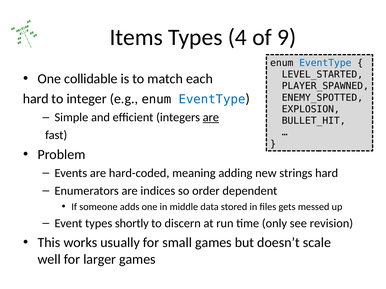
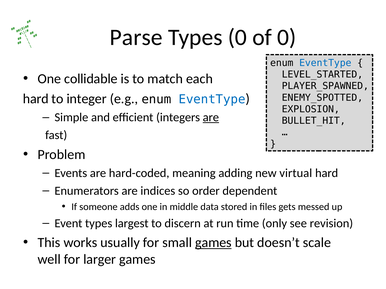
Items: Items -> Parse (136, 37)
Types 4: 4 -> 0 (237, 37)
of 9: 9 -> 0 (287, 37)
strings: strings -> virtual (296, 173)
shortly: shortly -> largest (132, 224)
games underline: none -> present (213, 243)
